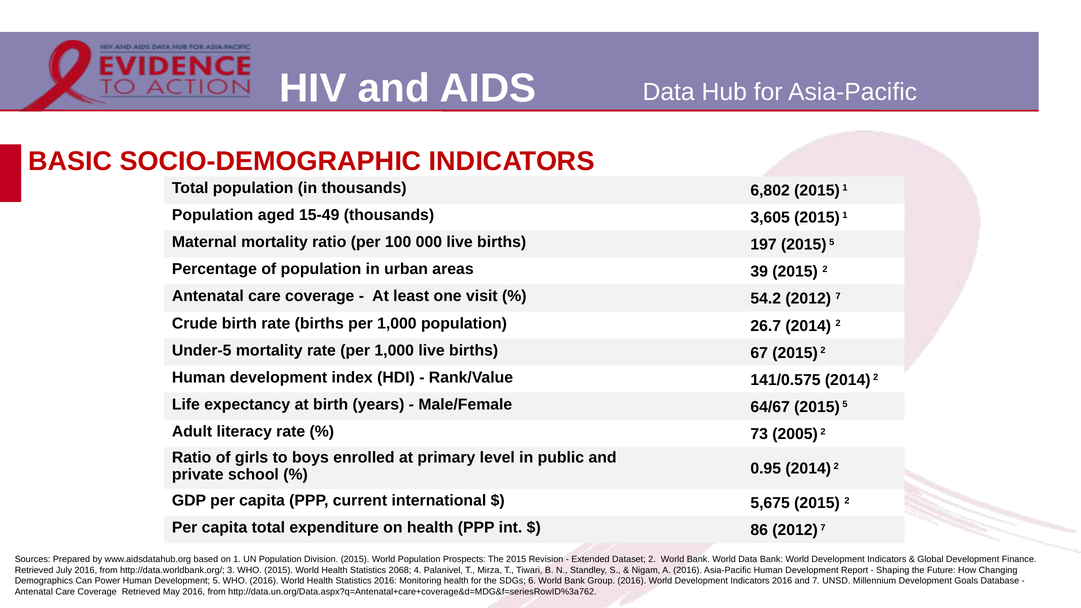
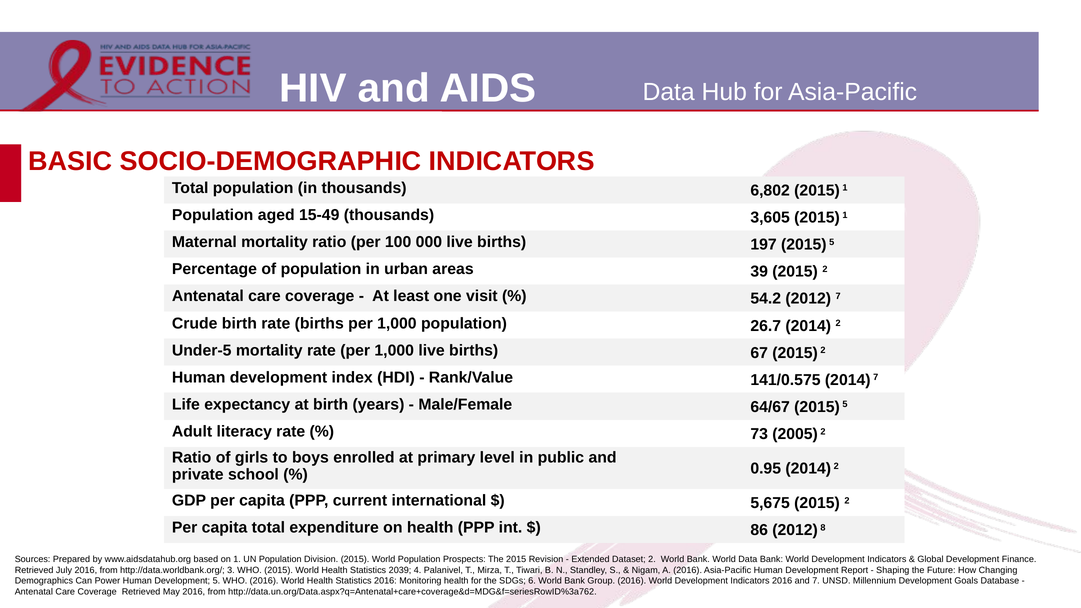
141/0.575 2014 2: 2 -> 7 (876, 377)
86 2012 7: 7 -> 8 (823, 528)
2068: 2068 -> 2039 (400, 570)
